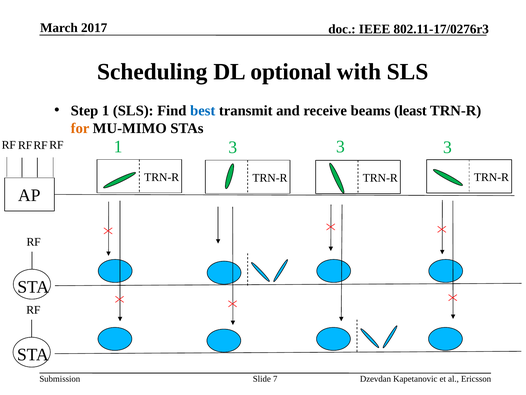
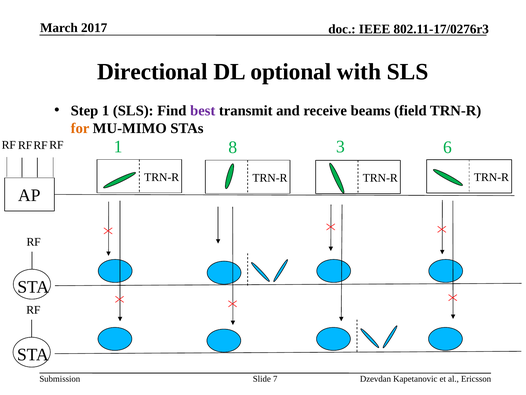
Scheduling: Scheduling -> Directional (152, 72)
best colour: blue -> purple (203, 111)
least: least -> field (410, 111)
1 3: 3 -> 8 (233, 147)
3: 3 -> 6 (448, 147)
